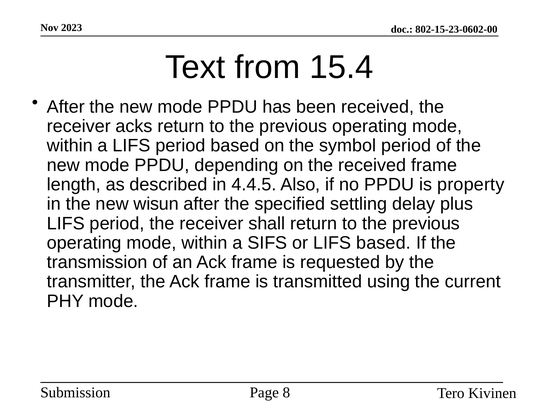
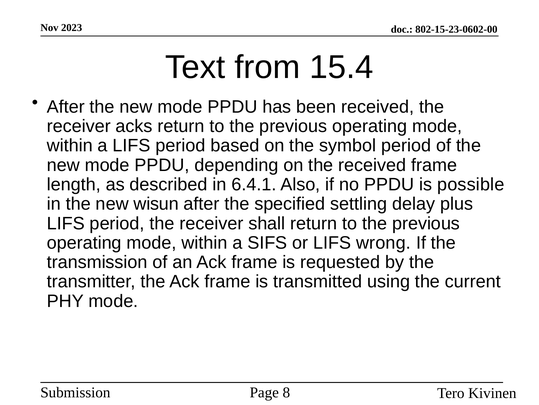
4.4.5: 4.4.5 -> 6.4.1 (254, 184)
property: property -> possible (471, 184)
LIFS based: based -> wrong (384, 242)
